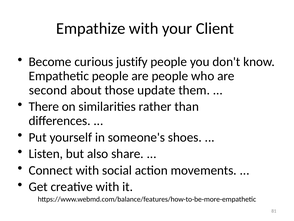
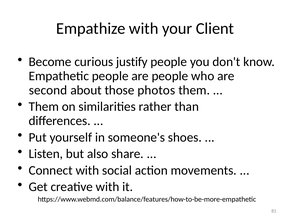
update: update -> photos (156, 90)
There: There -> Them (44, 106)
